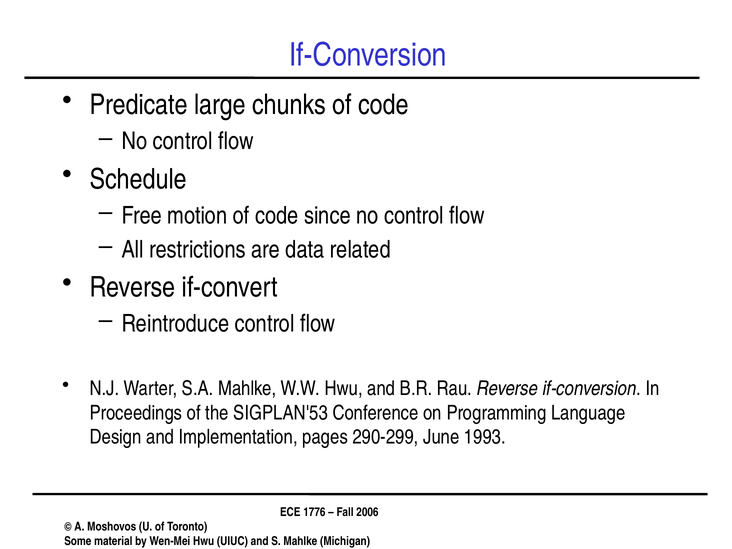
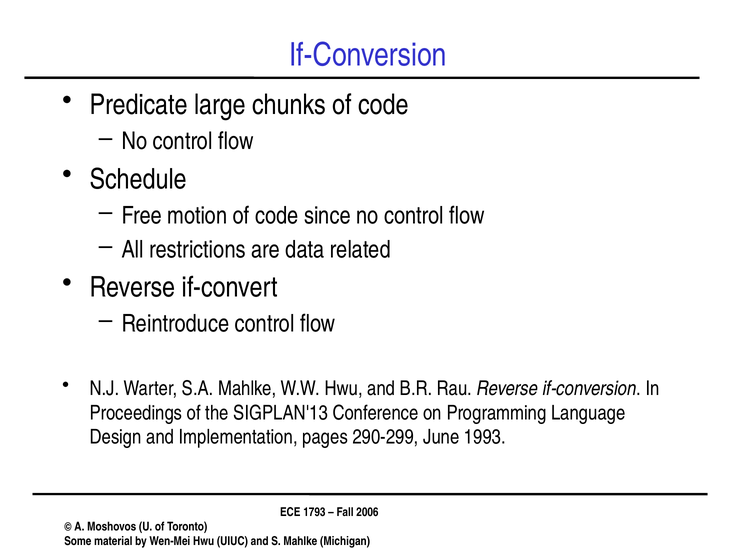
SIGPLAN'53: SIGPLAN'53 -> SIGPLAN'13 (281, 413)
1776: 1776 -> 1793 (314, 512)
